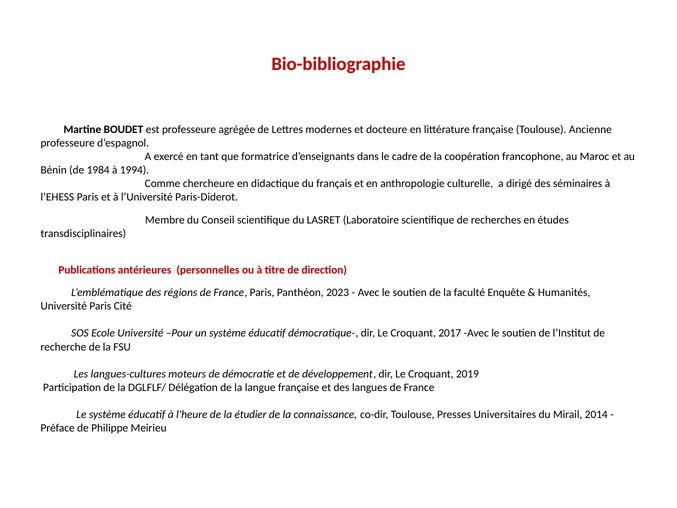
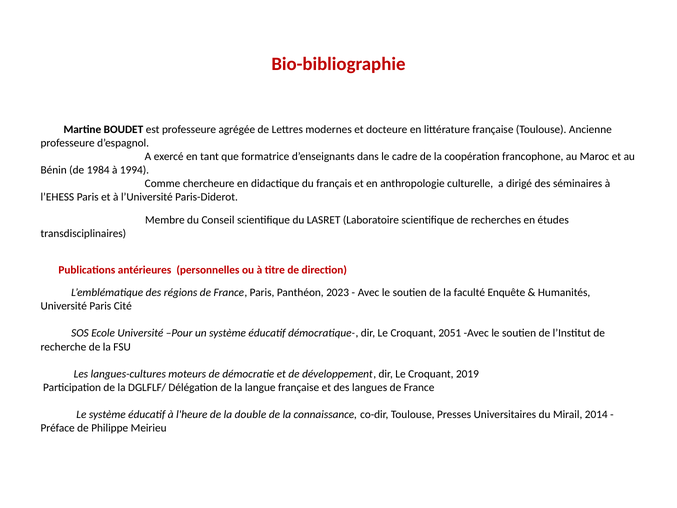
2017: 2017 -> 2051 (450, 333)
étudier: étudier -> double (250, 414)
